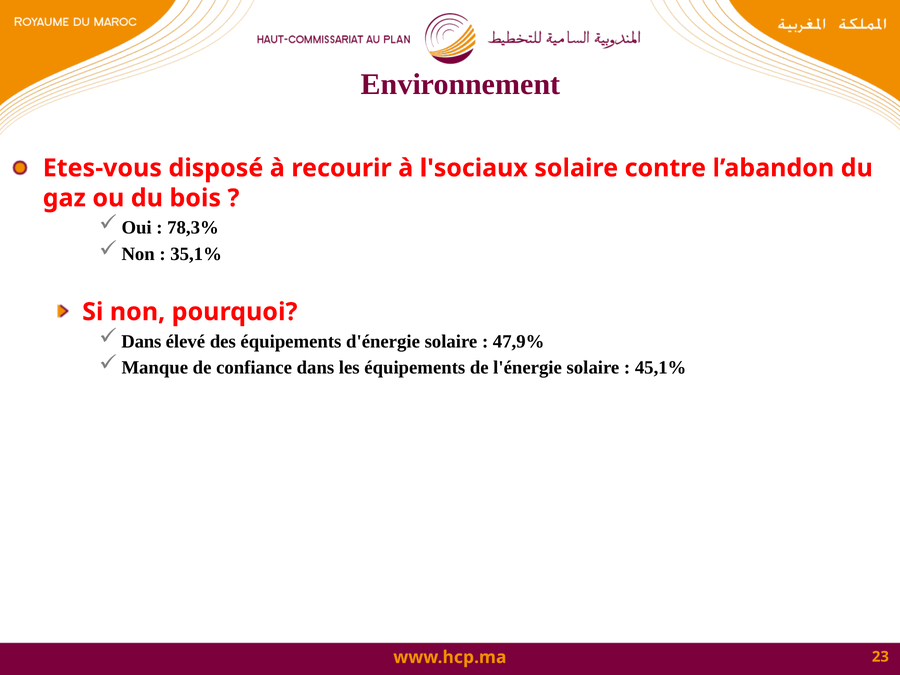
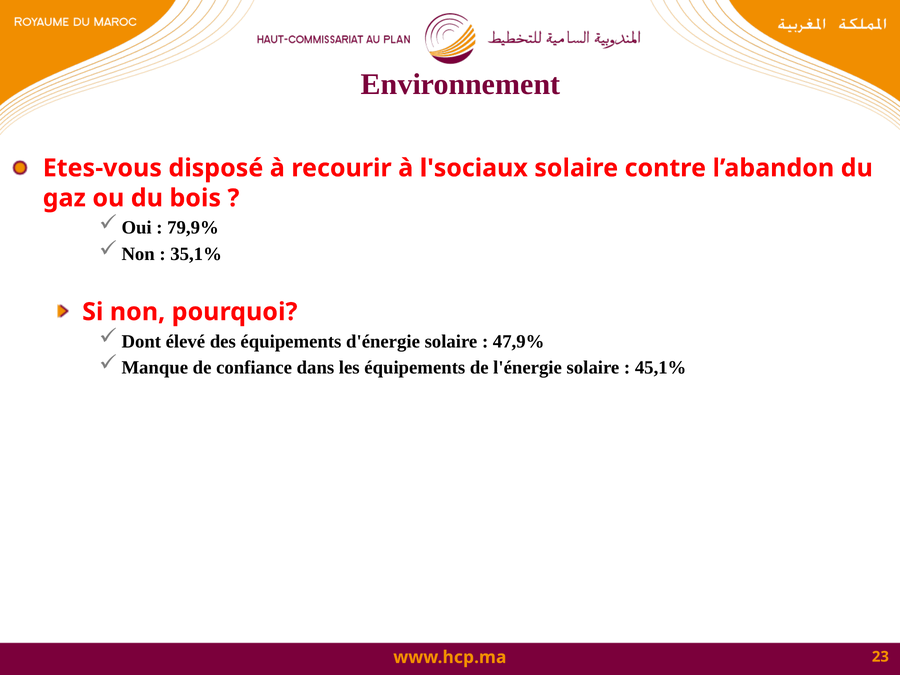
78,3%: 78,3% -> 79,9% (193, 228)
Dans: Dans -> Dont (141, 341)
